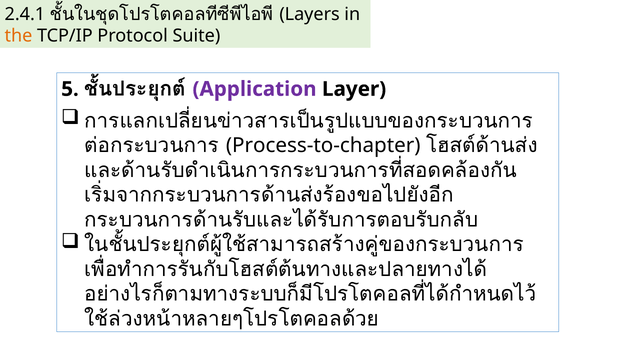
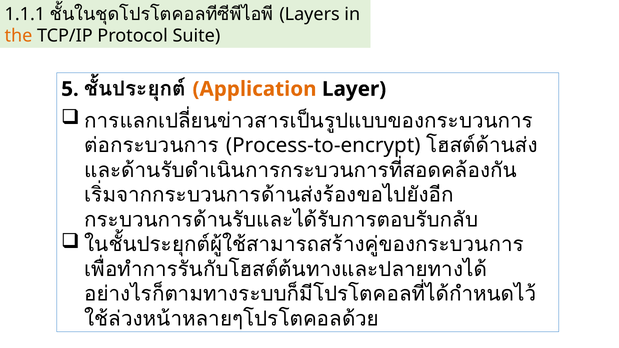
2.4.1: 2.4.1 -> 1.1.1 (25, 14)
Application colour: purple -> orange (255, 89)
Process-to-chapter: Process-to-chapter -> Process-to-encrypt (323, 146)
